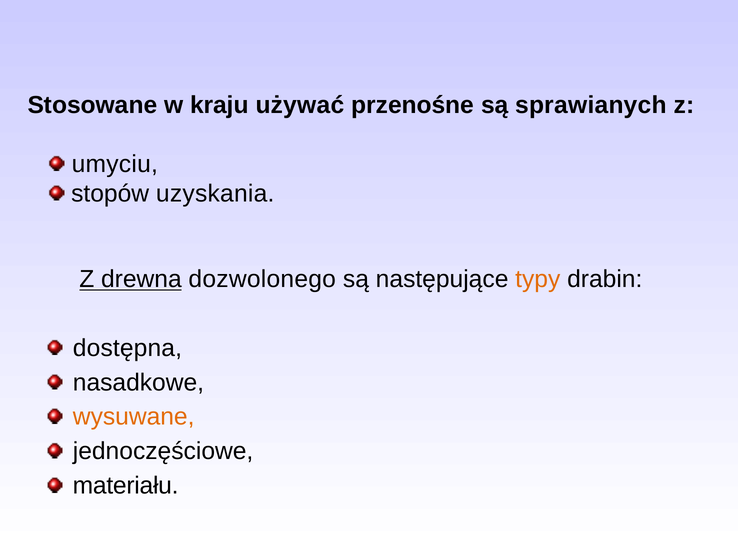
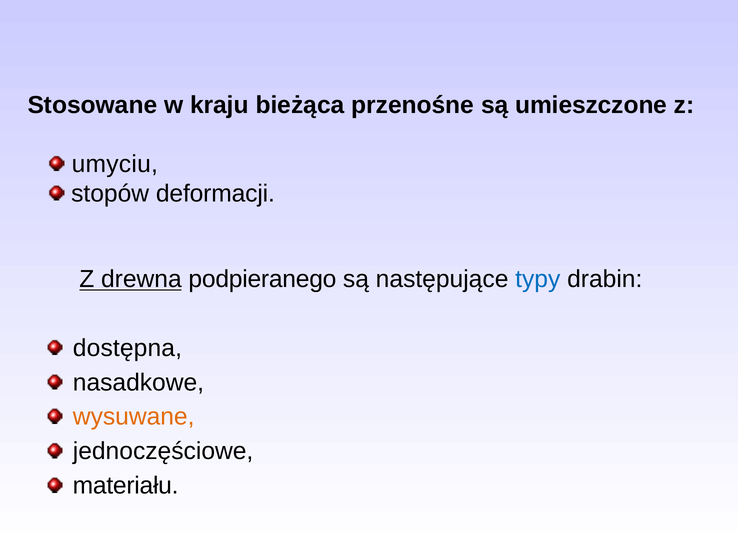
używać: używać -> bieżąca (300, 105)
sprawianych: sprawianych -> umieszczone (591, 105)
uzyskania: uzyskania -> deformacji (215, 194)
dozwolonego: dozwolonego -> podpieranego (262, 279)
typy colour: orange -> blue (538, 279)
